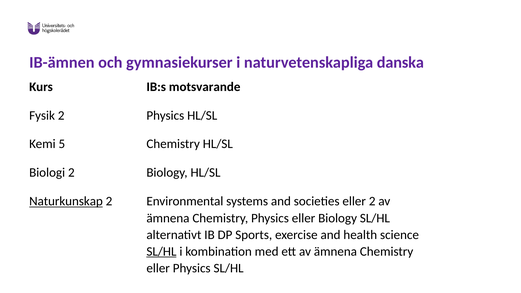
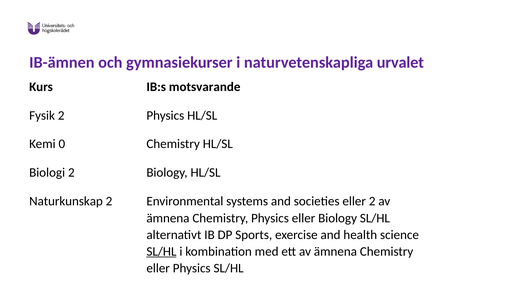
danska: danska -> urvalet (400, 62)
5: 5 -> 0 (62, 144)
Naturkunskap underline: present -> none (66, 201)
